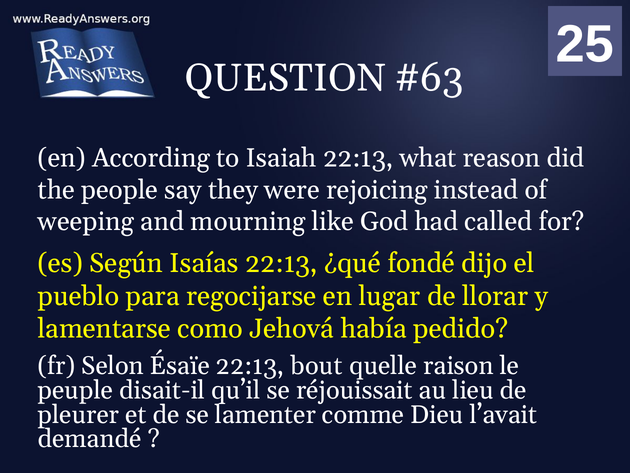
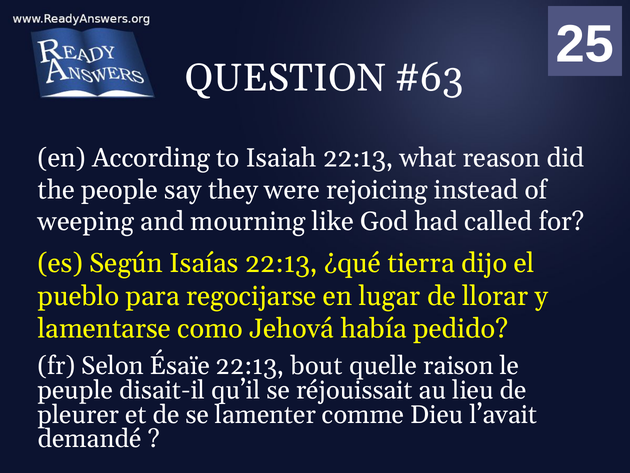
fondé: fondé -> tierra (421, 263)
